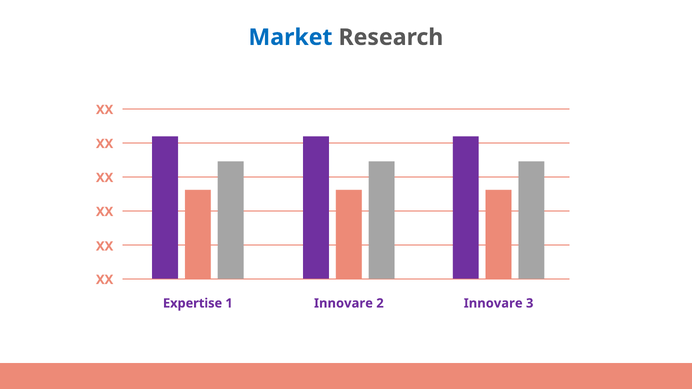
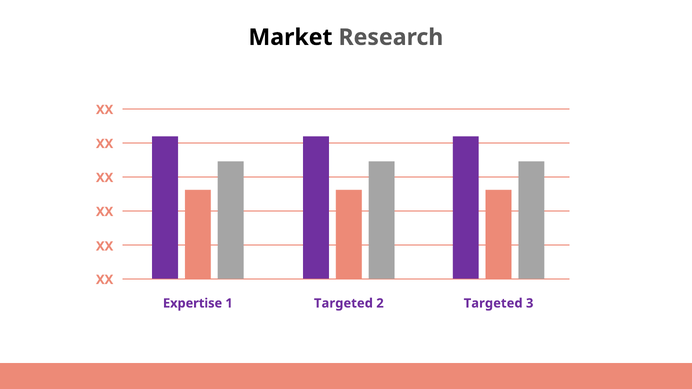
Market colour: blue -> black (290, 37)
Innovare: Innovare -> Targeted (343, 303)
2 Innovare: Innovare -> Targeted (493, 303)
